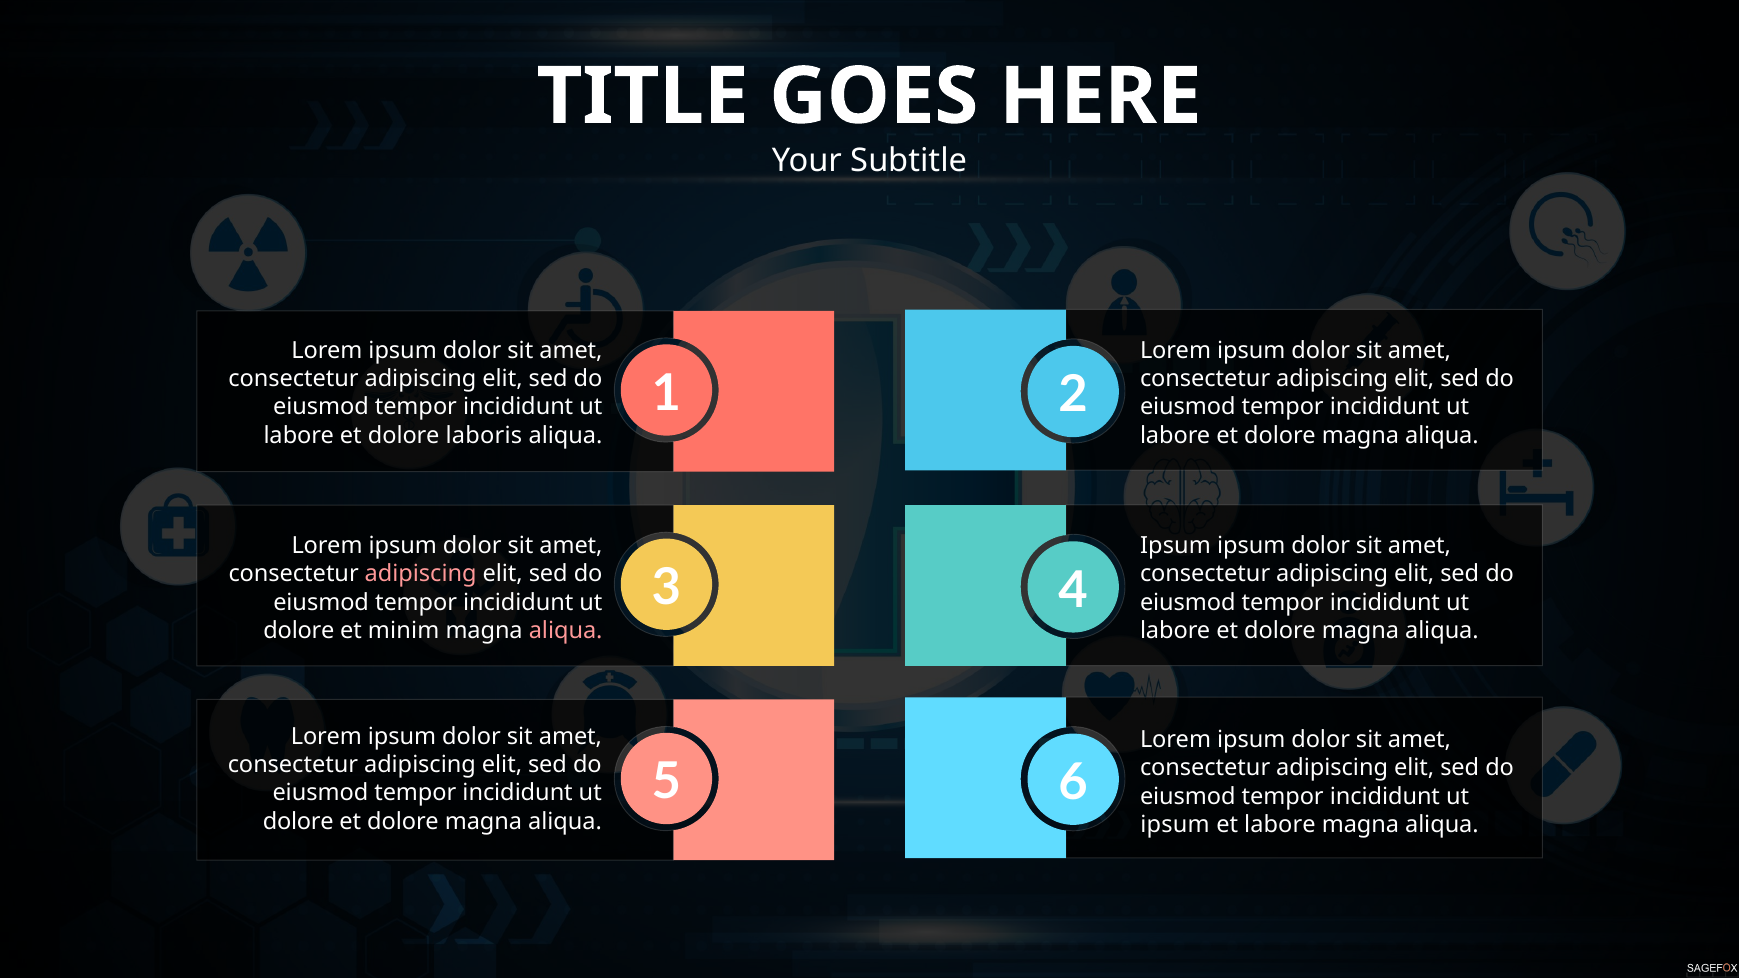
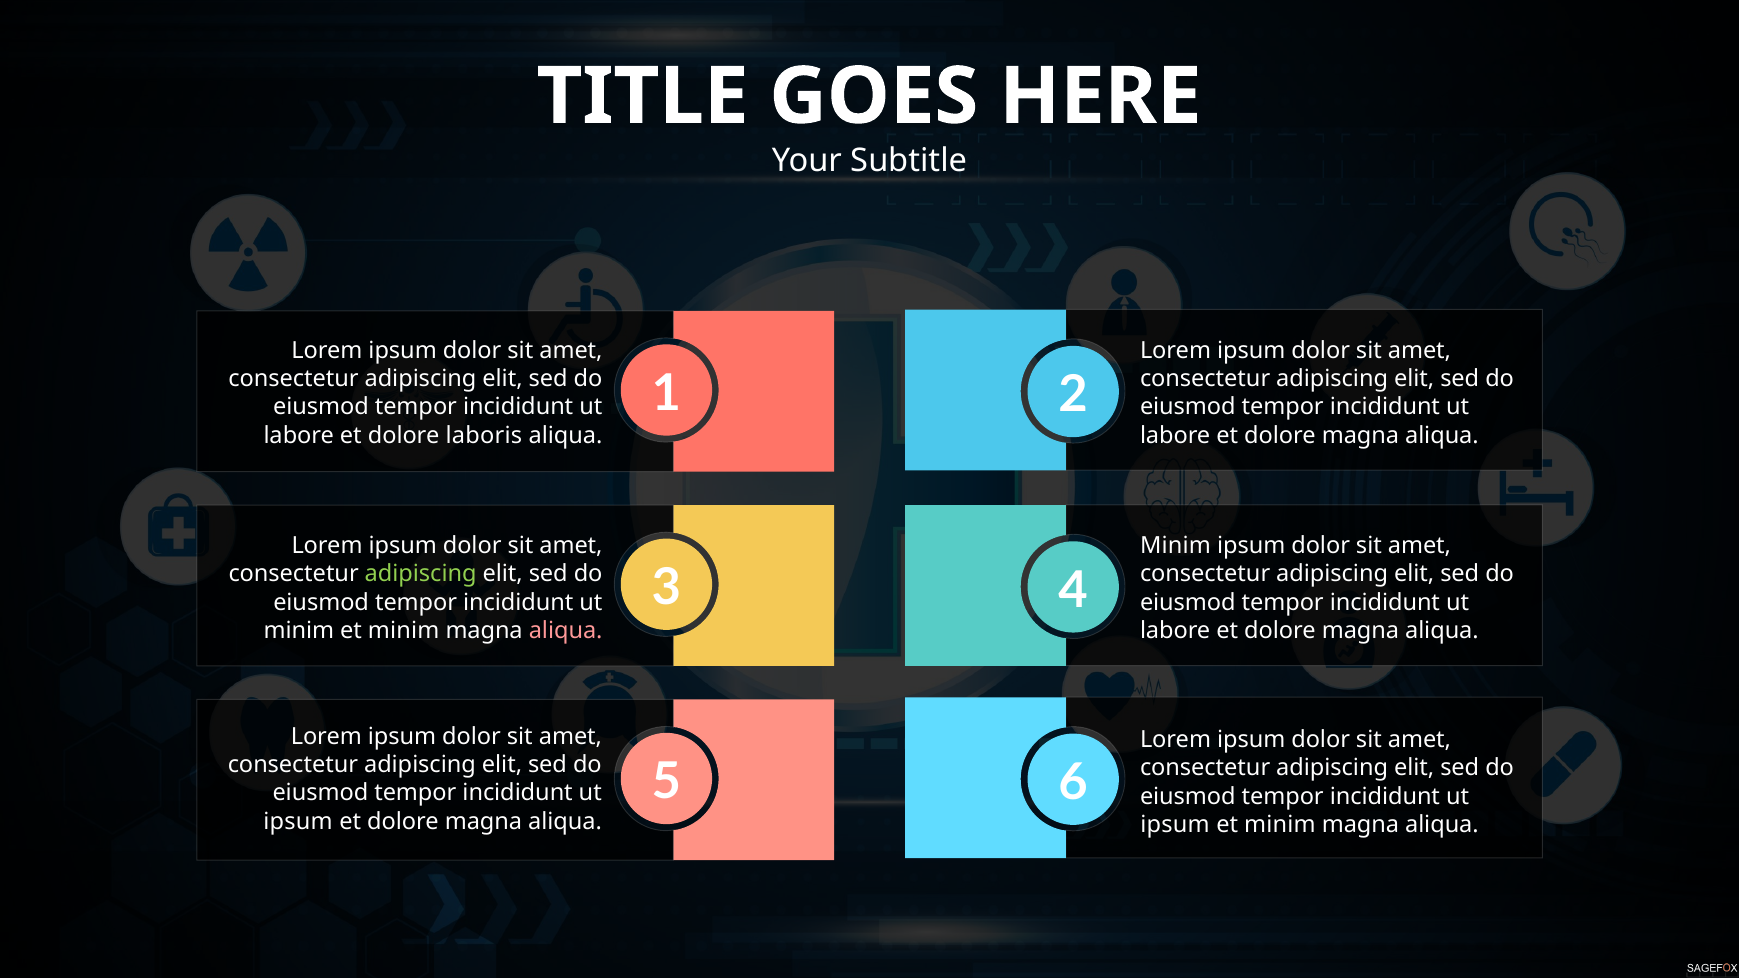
Ipsum: Ipsum -> Minim (1175, 546)
adipiscing colour: pink -> light green (421, 574)
dolore: dolore -> minim (299, 631)
dolore: dolore -> ipsum (298, 821)
labore: labore -> minim (1280, 825)
